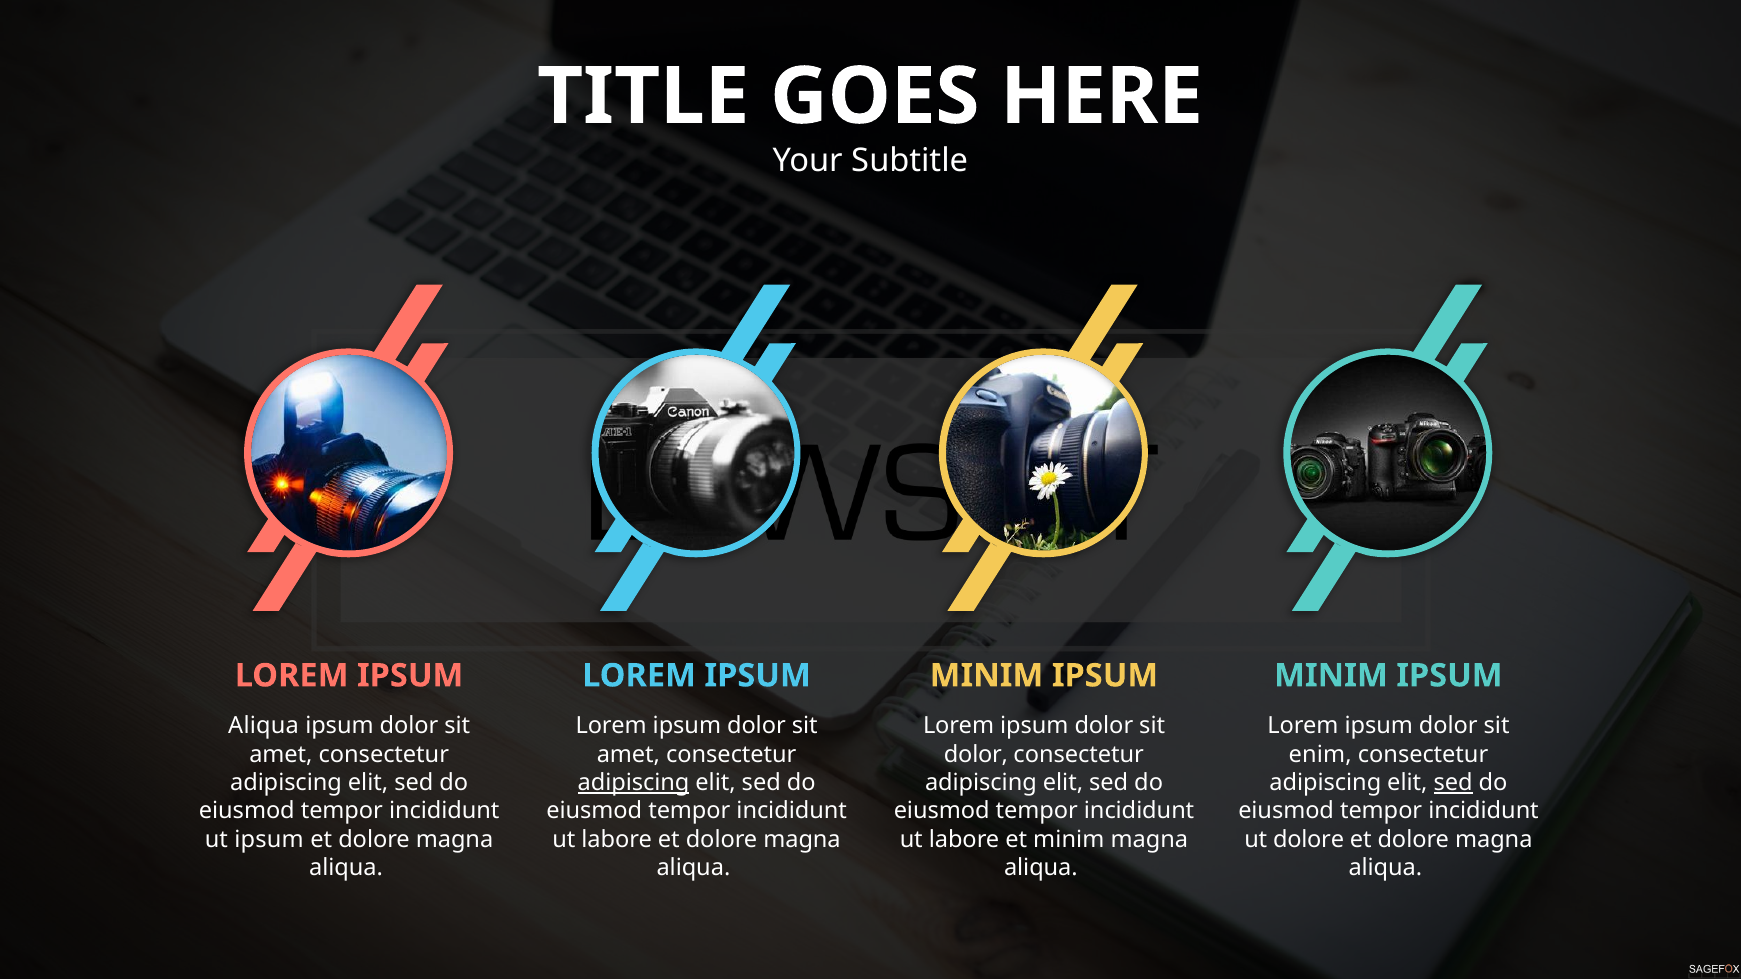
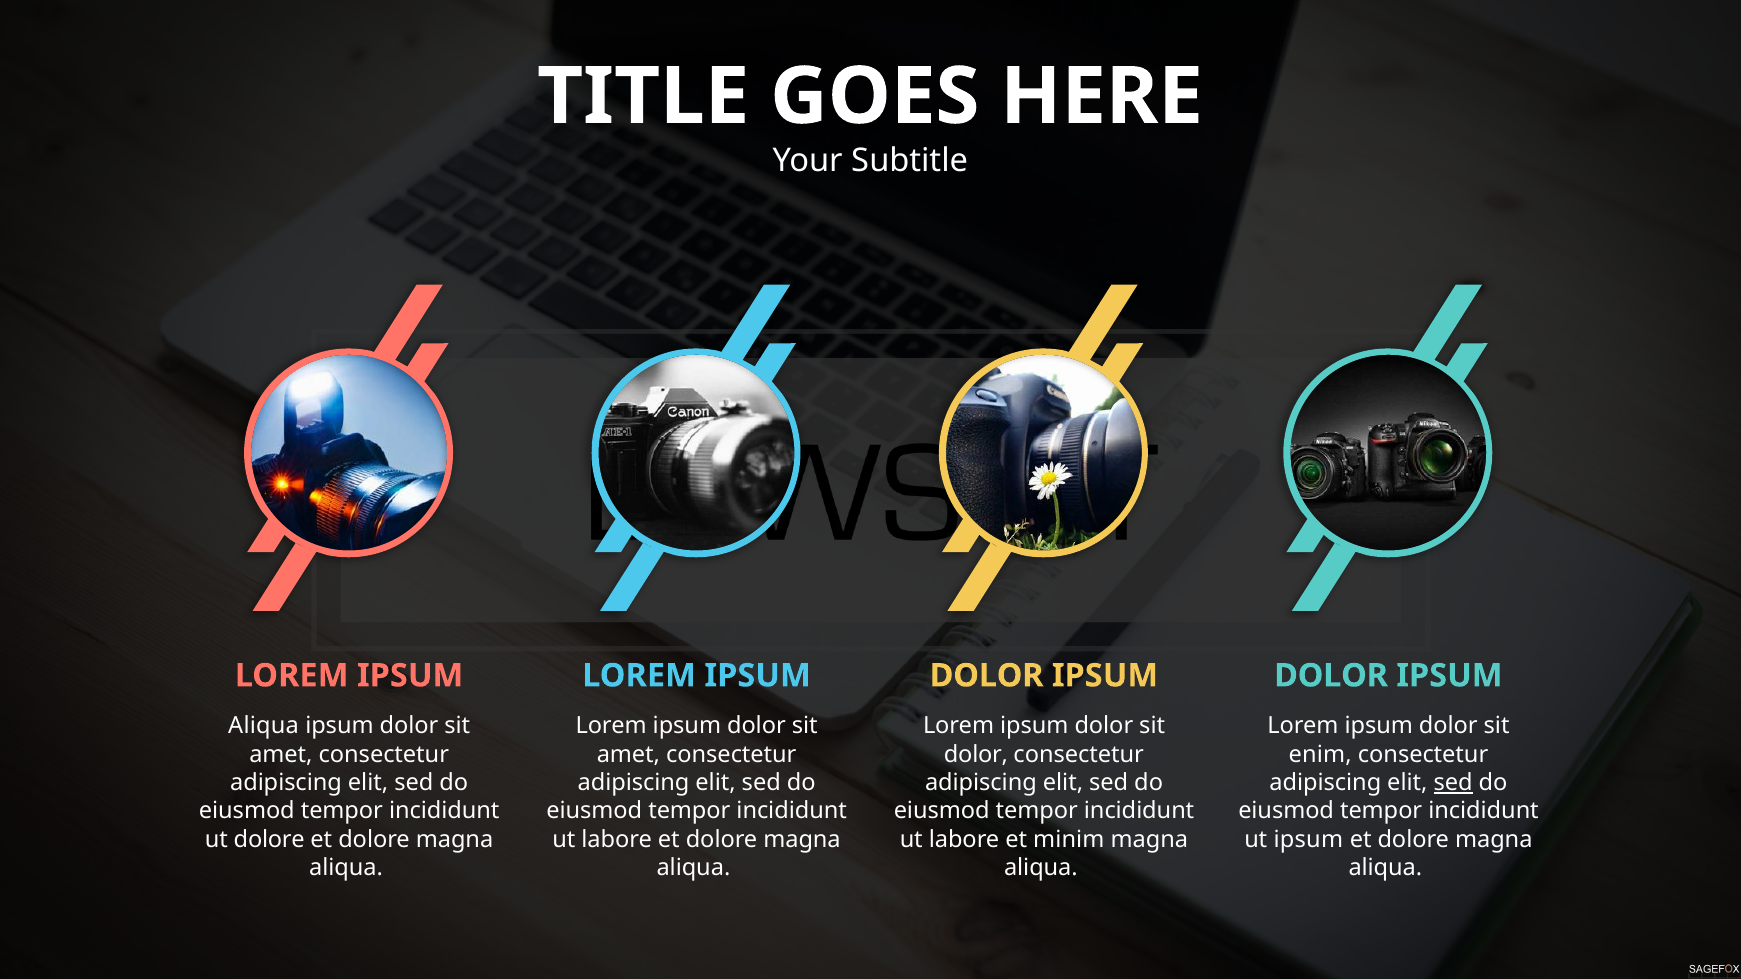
MINIM: MINIM -> DOLOR (987, 676)
MINIM: MINIM -> DOLOR (1331, 676)
adipiscing underline: present -> none (634, 783)
ut ipsum: ipsum -> dolore (269, 840)
ut dolore: dolore -> ipsum (1308, 840)
